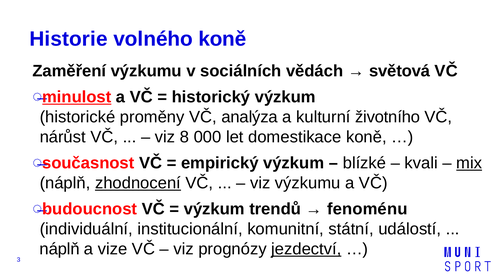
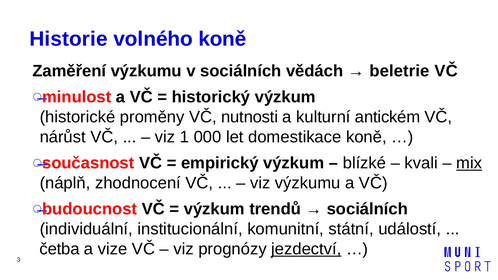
světová: světová -> beletrie (399, 71)
minulost underline: present -> none (77, 97)
analýza: analýza -> nutnosti (250, 117)
životního: životního -> antickém (388, 117)
8: 8 -> 1 (185, 137)
zhodnocení underline: present -> none (138, 183)
fenoménu: fenoménu -> sociálních (367, 209)
náplň: náplň -> četba (60, 249)
